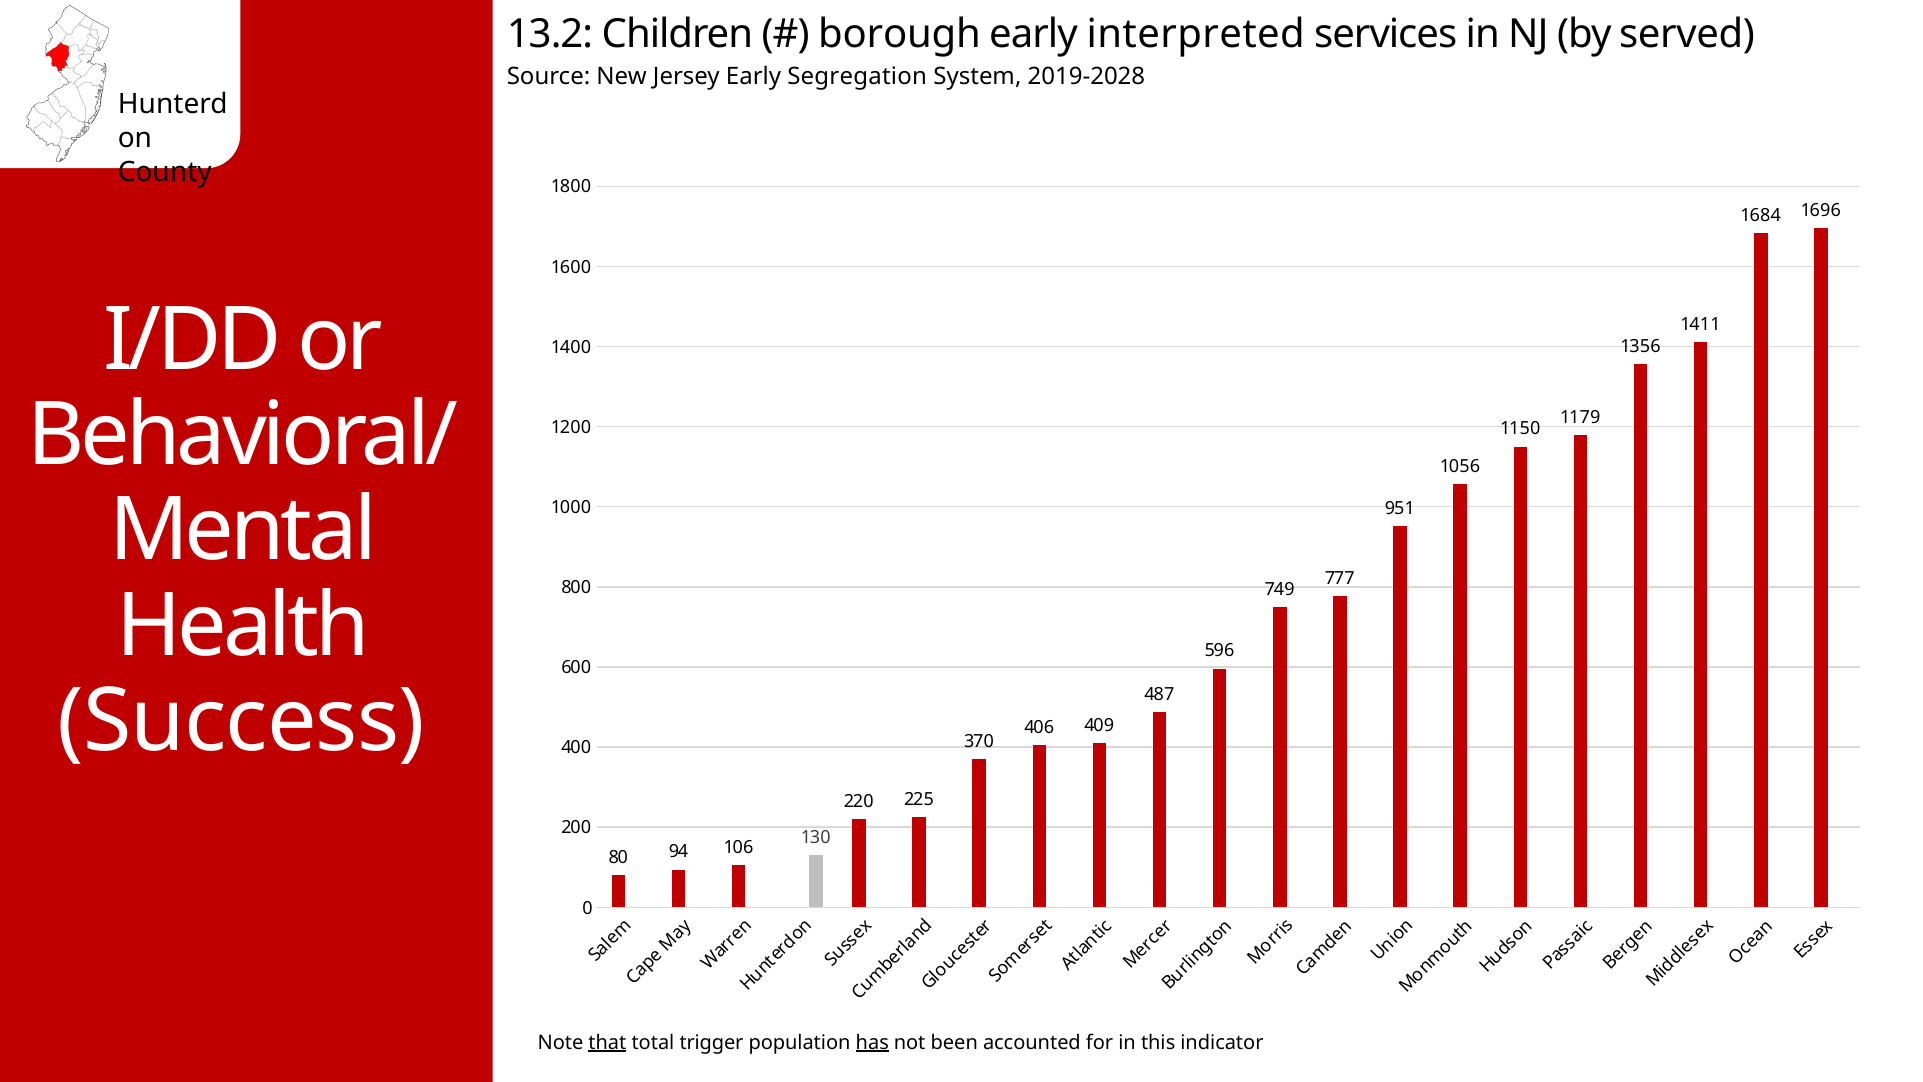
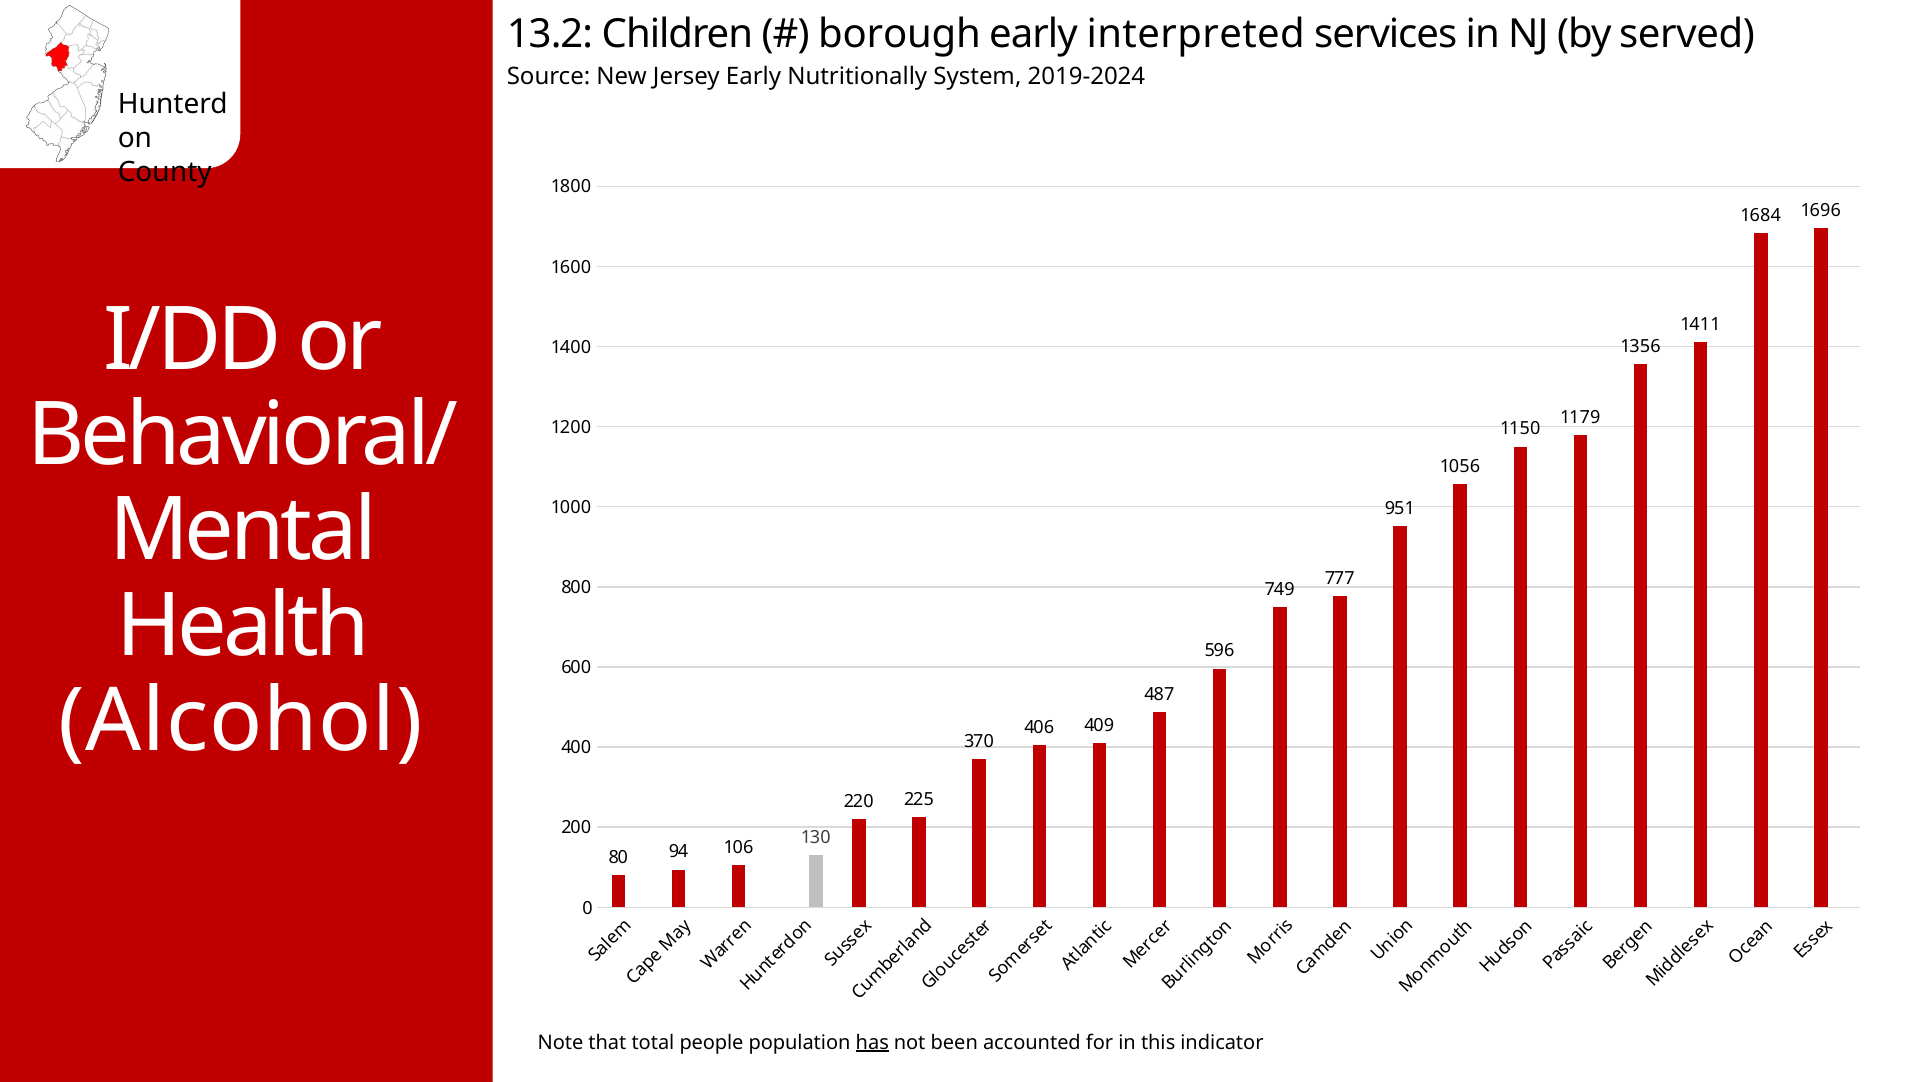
Segregation: Segregation -> Nutritionally (857, 77)
2019-2028: 2019-2028 -> 2019-2024 (1086, 77)
Success: Success -> Alcohol (240, 721)
that underline: present -> none (607, 1042)
trigger: trigger -> people (711, 1042)
